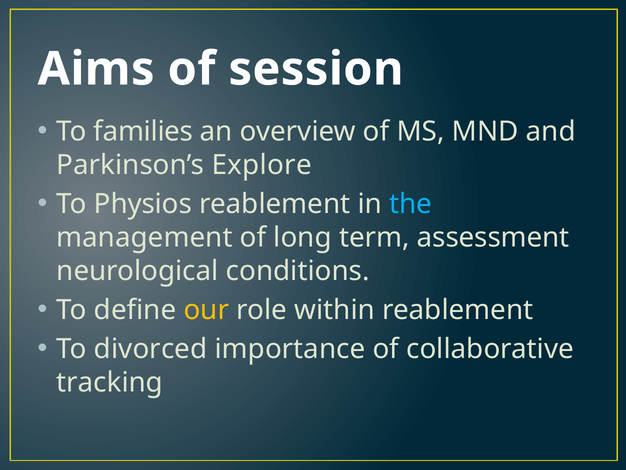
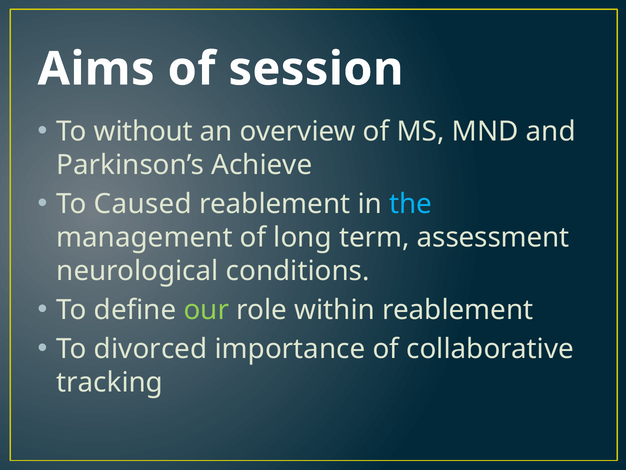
families: families -> without (143, 131)
Explore: Explore -> Achieve (262, 165)
Physios: Physios -> Caused (143, 204)
our colour: yellow -> light green (206, 310)
